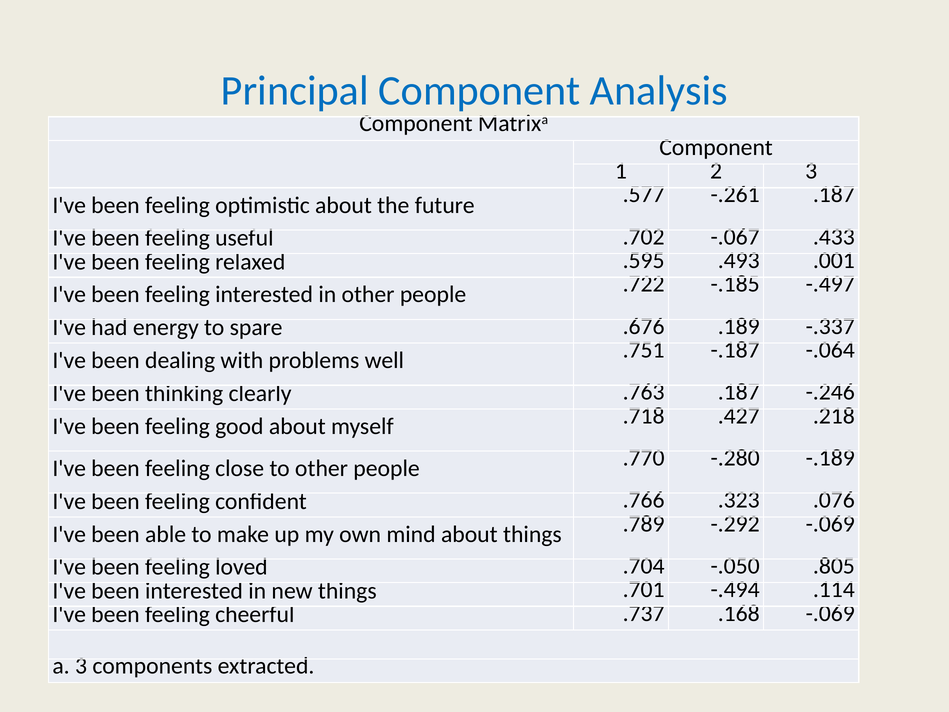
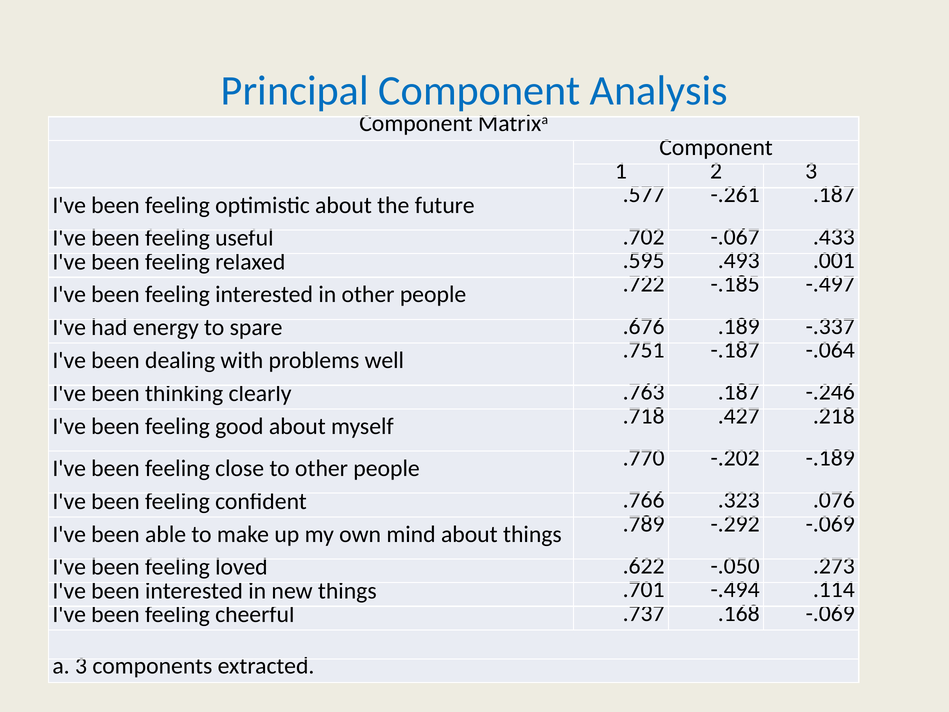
-.280: -.280 -> -.202 (735, 458)
.704: .704 -> .622 (644, 566)
.805: .805 -> .273 (834, 566)
